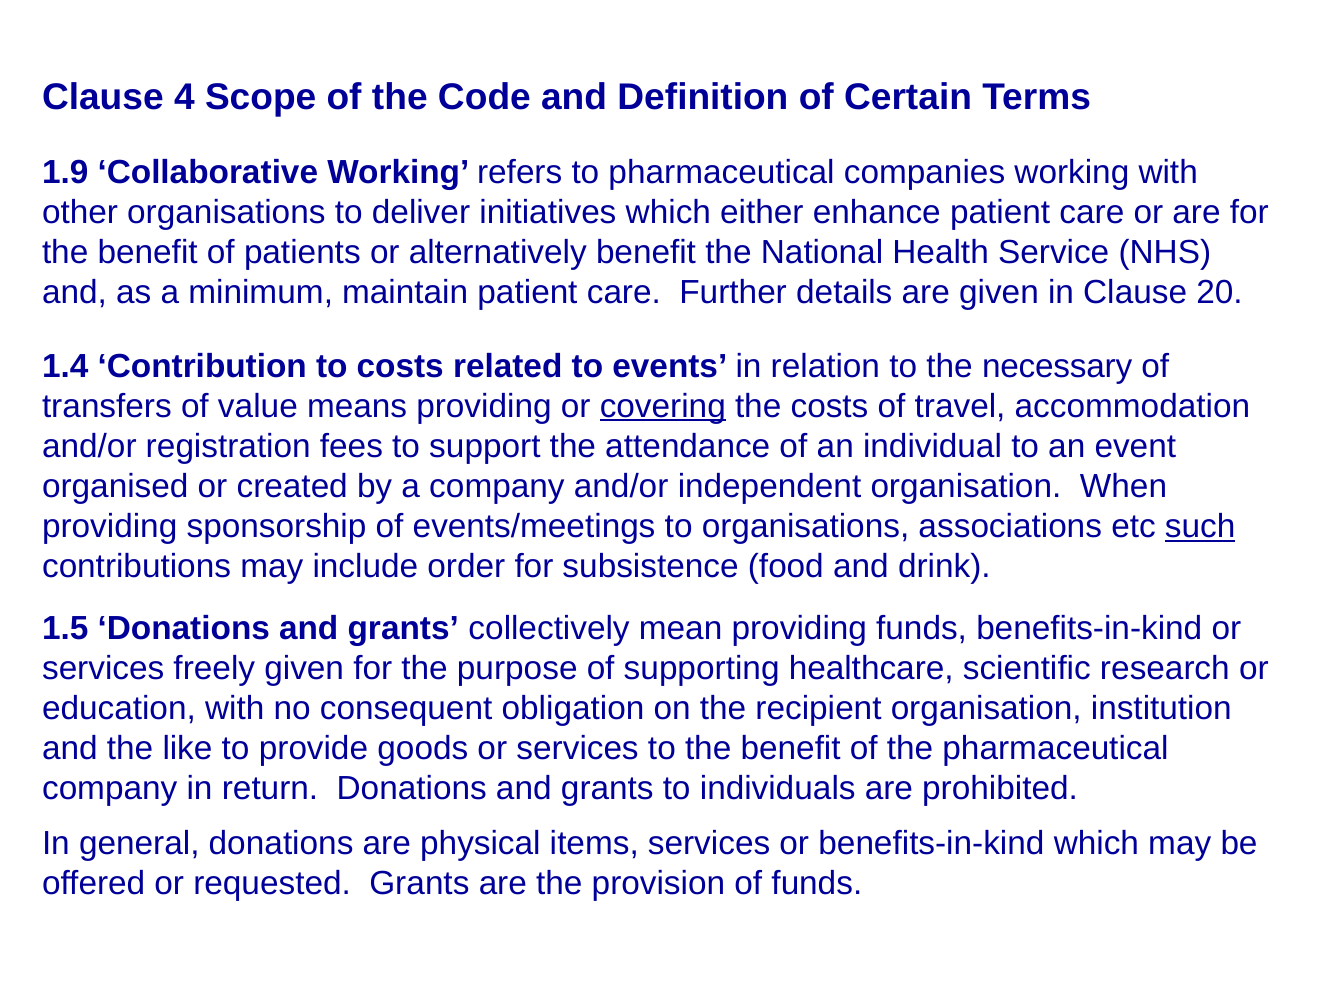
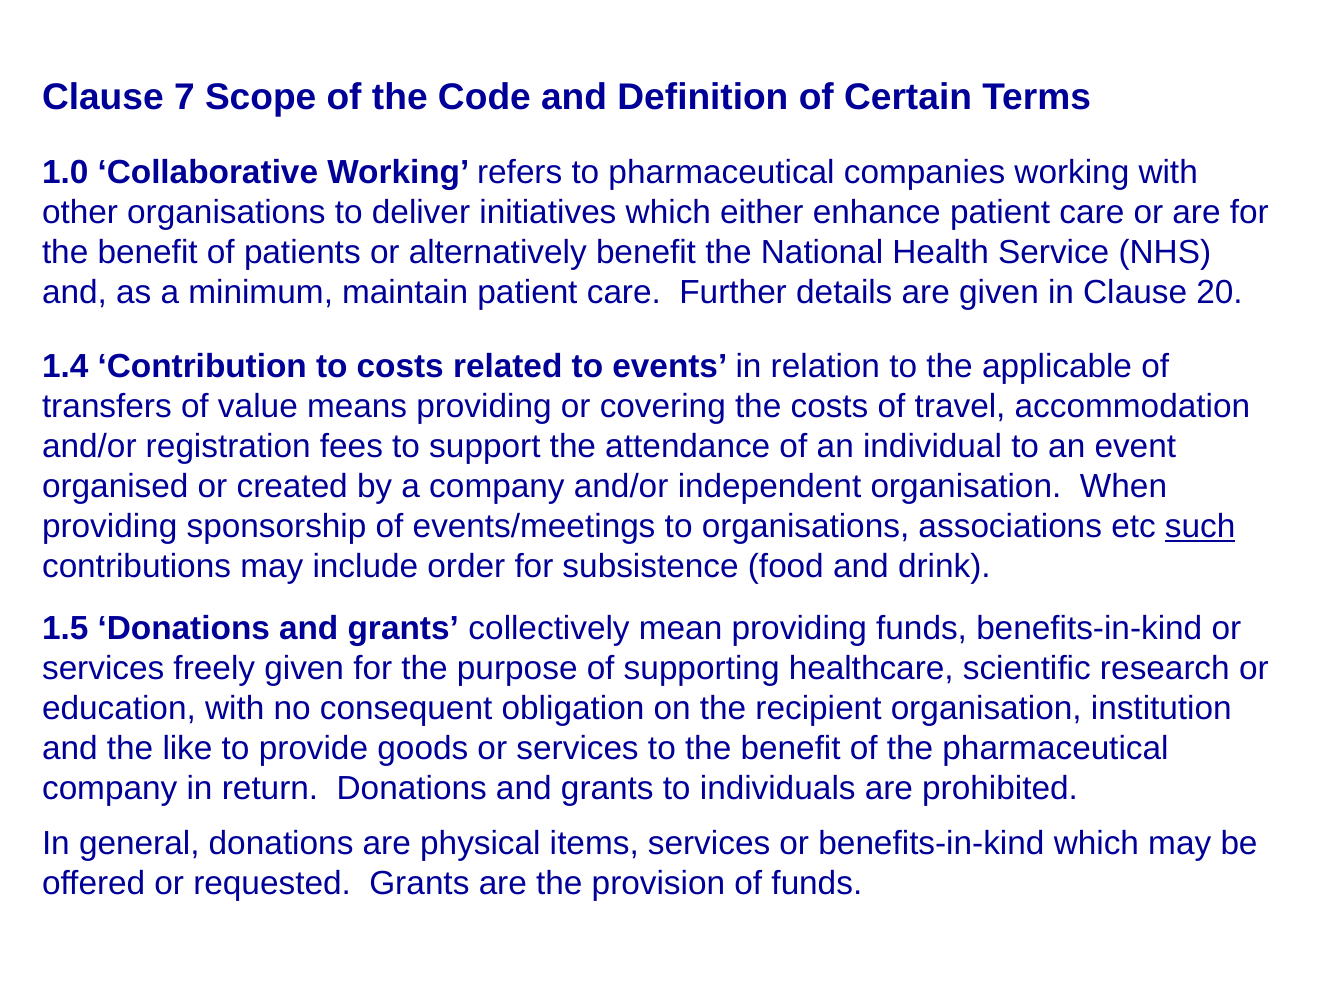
4: 4 -> 7 (184, 97)
1.9: 1.9 -> 1.0 (65, 173)
necessary: necessary -> applicable (1057, 366)
covering underline: present -> none (663, 406)
